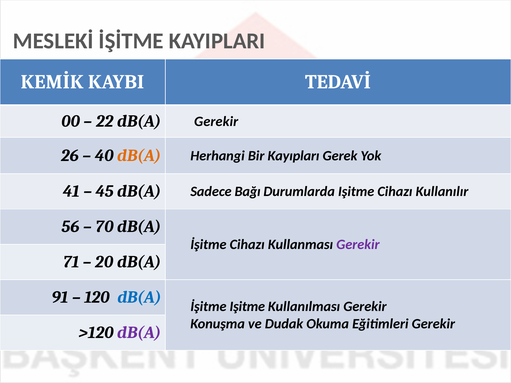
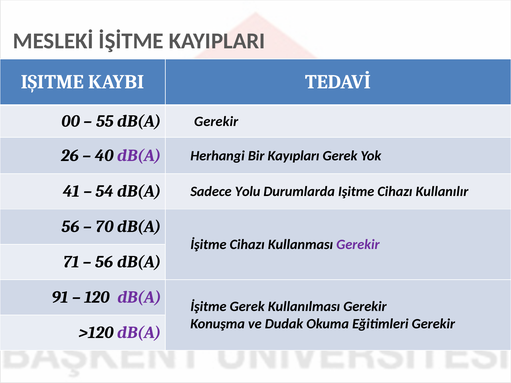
KEMİK: KEMİK -> IŞITME (52, 82)
22: 22 -> 55 (105, 121)
dB(A colour: orange -> purple (139, 156)
45: 45 -> 54 (105, 191)
Bağı: Bağı -> Yolu (248, 192)
20: 20 -> 56 (104, 262)
dB(A colour: blue -> purple (139, 297)
İşitme Işitme: Işitme -> Gerek (247, 307)
